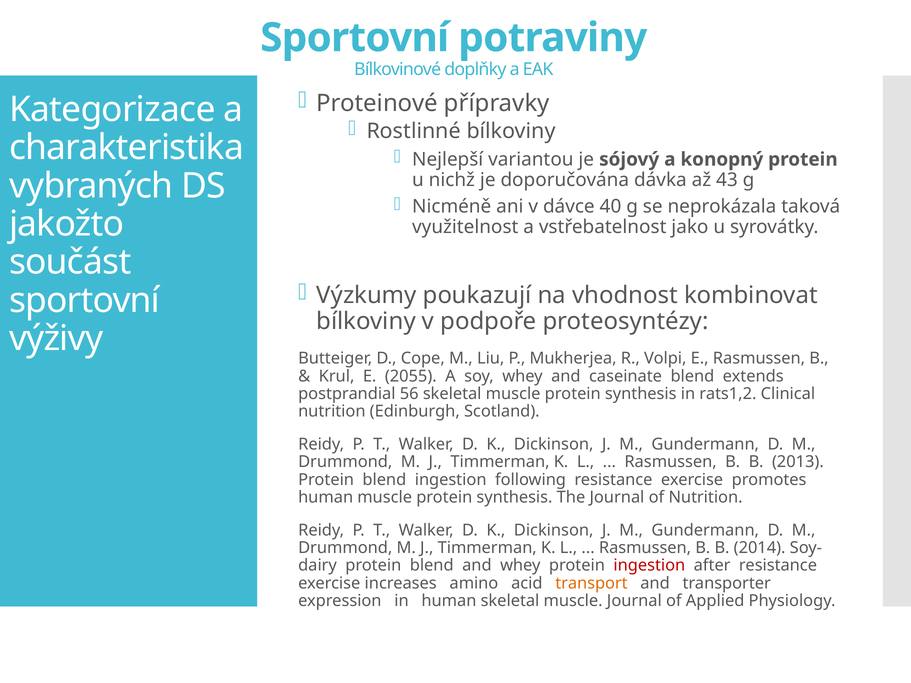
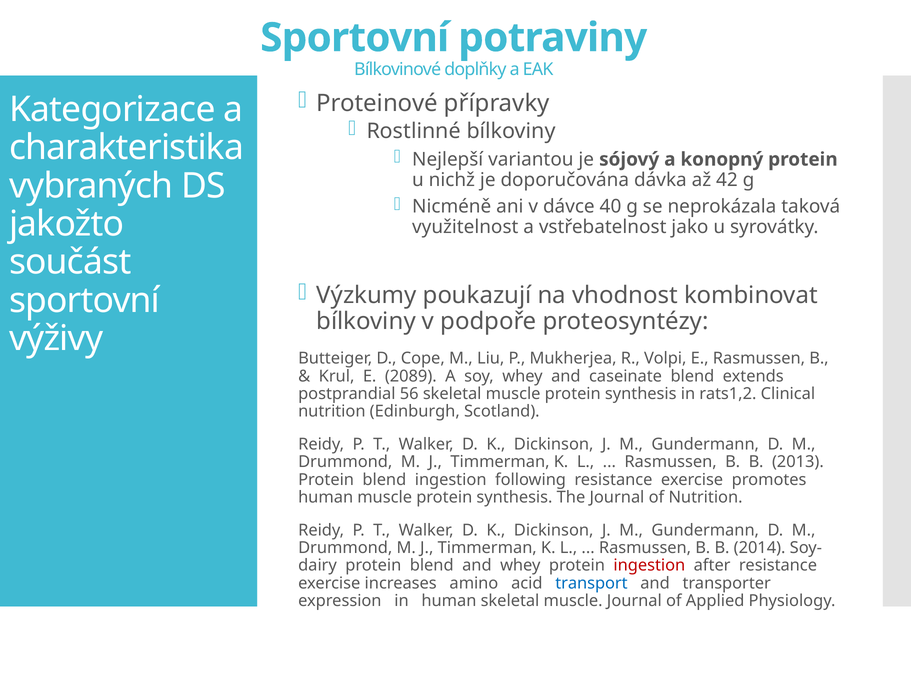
43: 43 -> 42 (727, 180)
2055: 2055 -> 2089 (411, 376)
transport colour: orange -> blue (591, 583)
